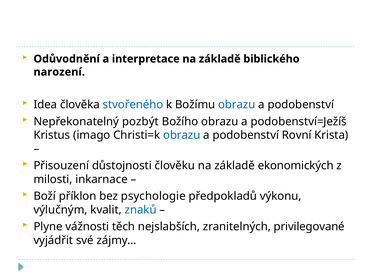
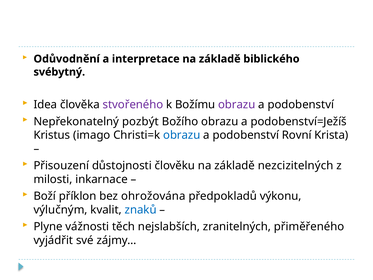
narození: narození -> svébytný (59, 72)
stvořeného colour: blue -> purple (133, 105)
obrazu colour: blue -> purple (237, 105)
ekonomických: ekonomických -> nezcizitelných (296, 166)
psychologie: psychologie -> ohrožována (153, 196)
privilegované: privilegované -> přiměřeného (309, 226)
